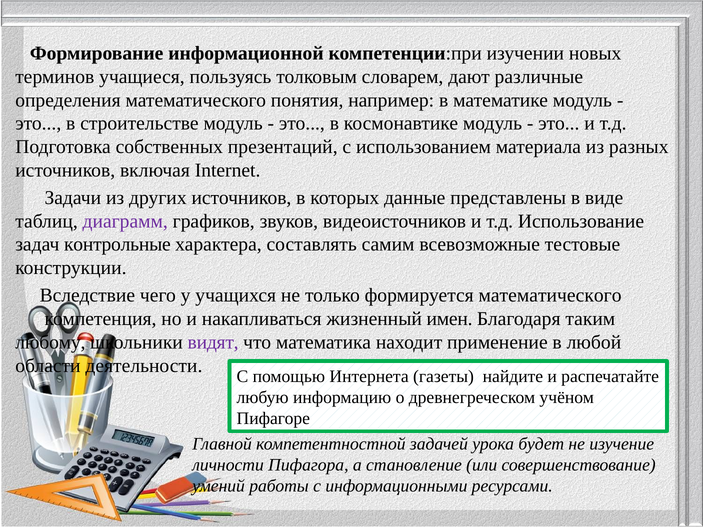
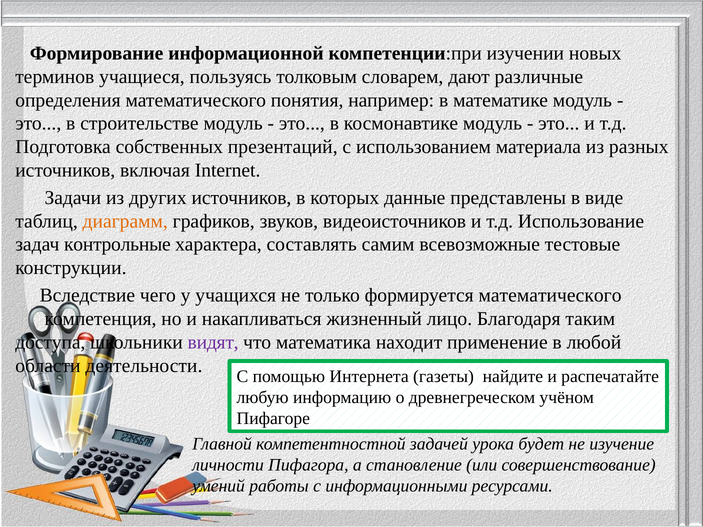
диаграмм colour: purple -> orange (125, 221)
имен: имен -> лицо (449, 319)
любому: любому -> доступа (50, 342)
